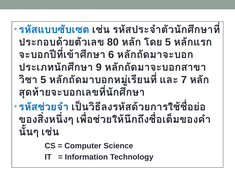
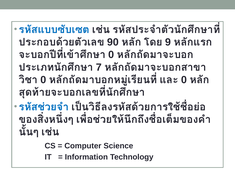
80: 80 -> 90 (113, 42)
5: 5 -> 9 (168, 42)
6: 6 -> 0 (111, 55)
9: 9 -> 7 (99, 67)
5: 5 -> 0 (43, 80)
7: 7 -> 0 (184, 80)
